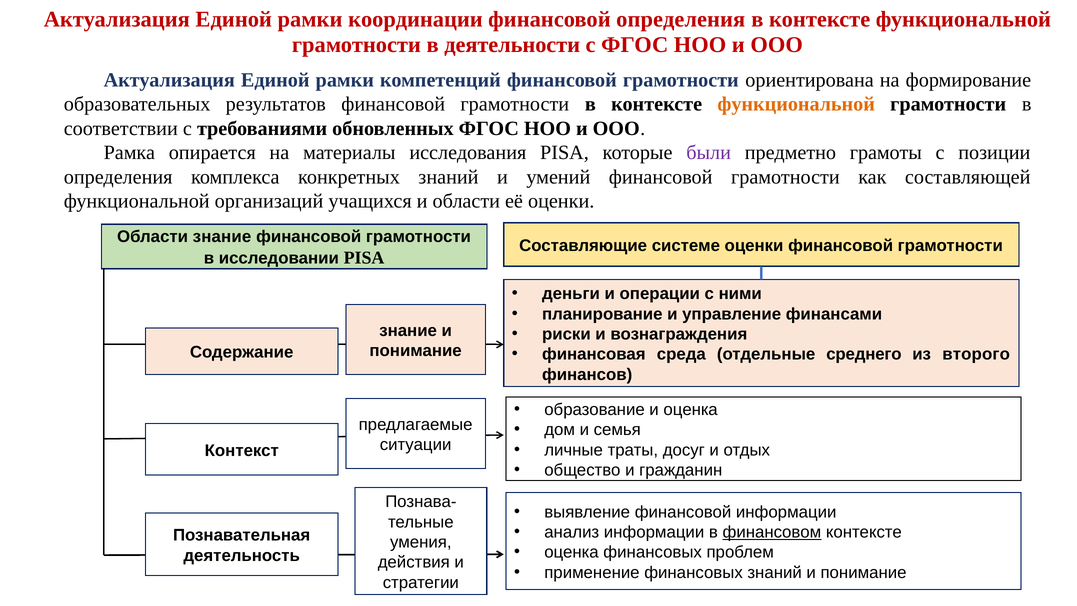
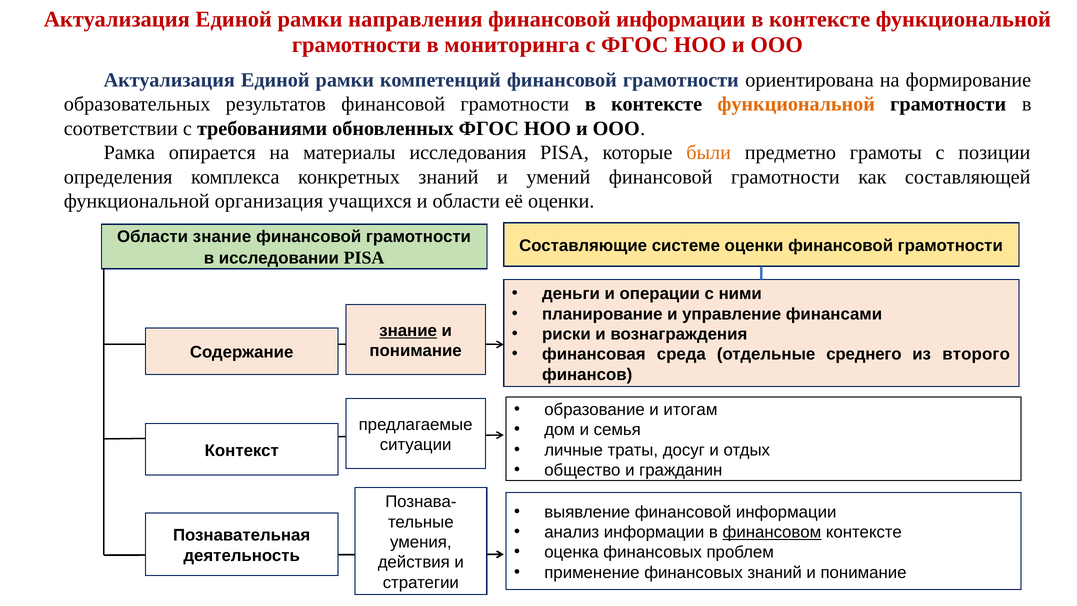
координации: координации -> направления (415, 19)
определения: определения -> информации (681, 19)
деятельности: деятельности -> мониторинга (512, 45)
были colour: purple -> orange (709, 153)
организаций: организаций -> организация (269, 201)
знание underline: none -> present (408, 330)
и оценка: оценка -> итогам (690, 410)
